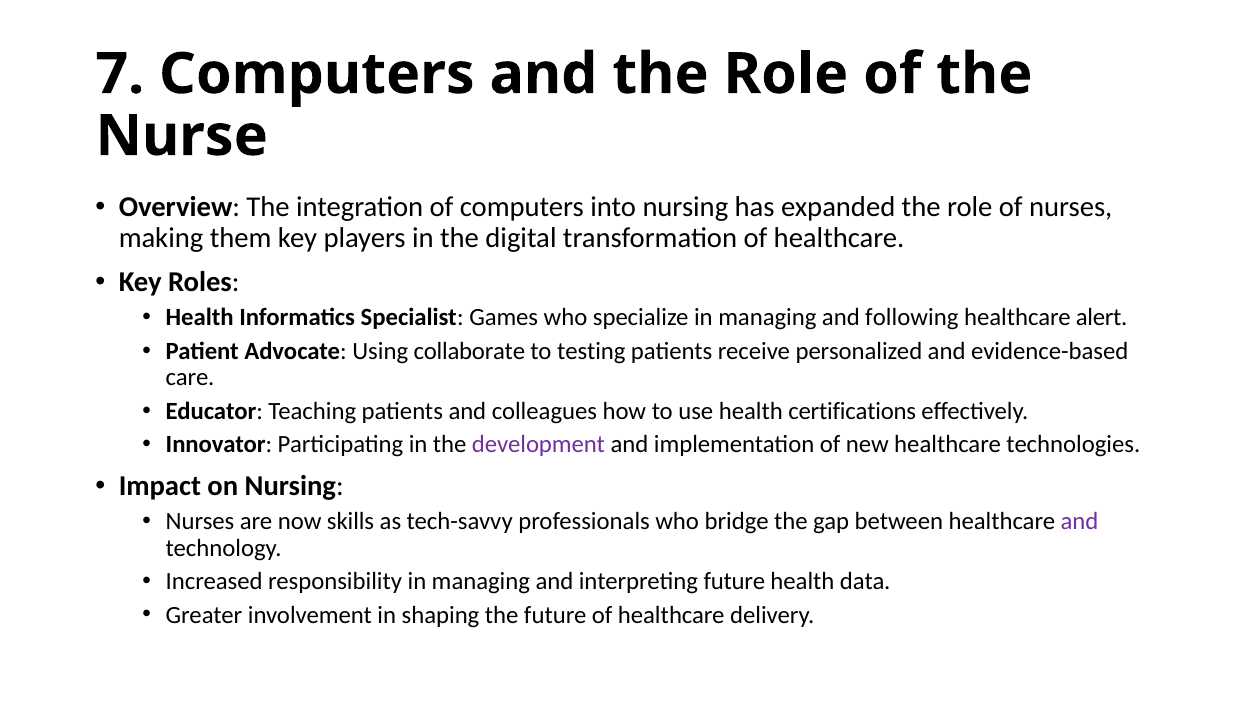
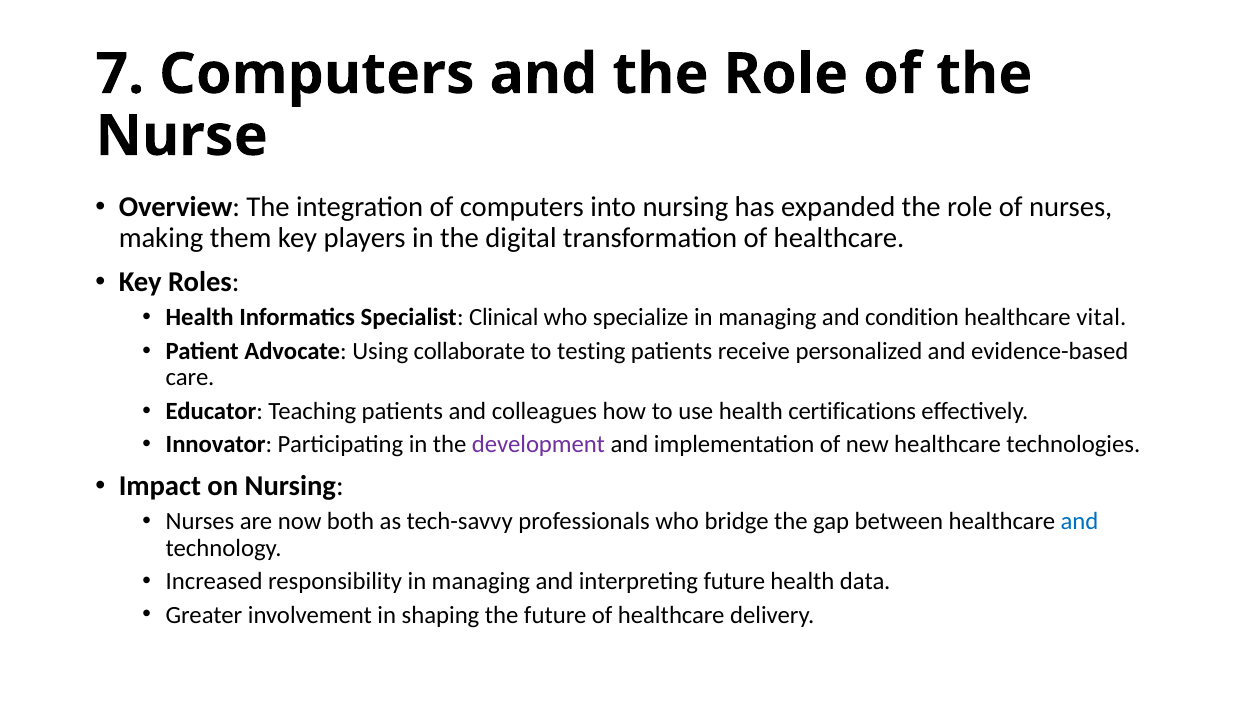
Games: Games -> Clinical (504, 318)
following: following -> condition (912, 318)
alert: alert -> vital (1101, 318)
skills: skills -> both (351, 521)
and colour: purple -> blue (1080, 521)
